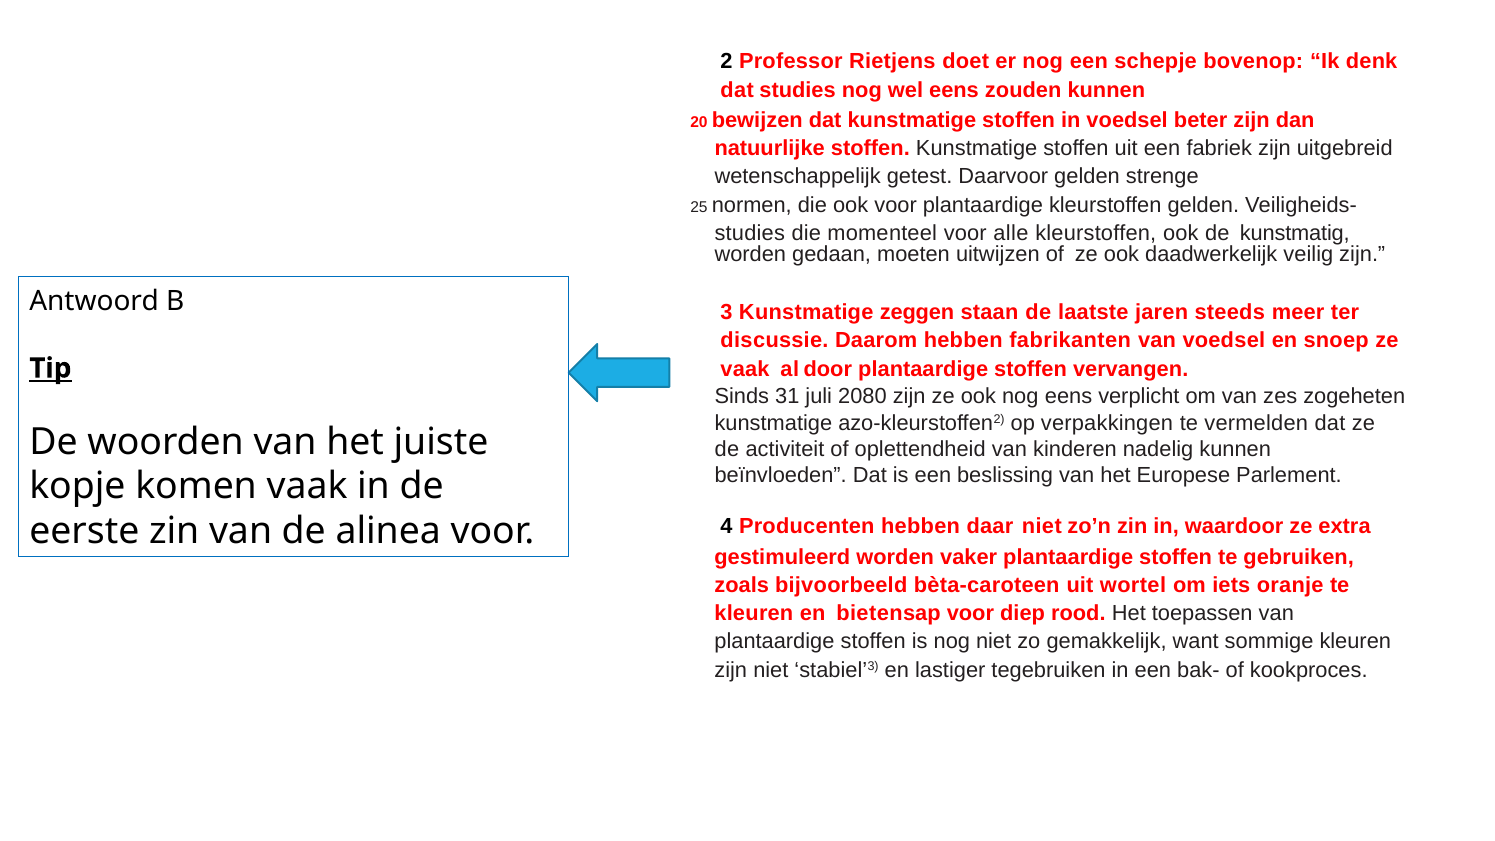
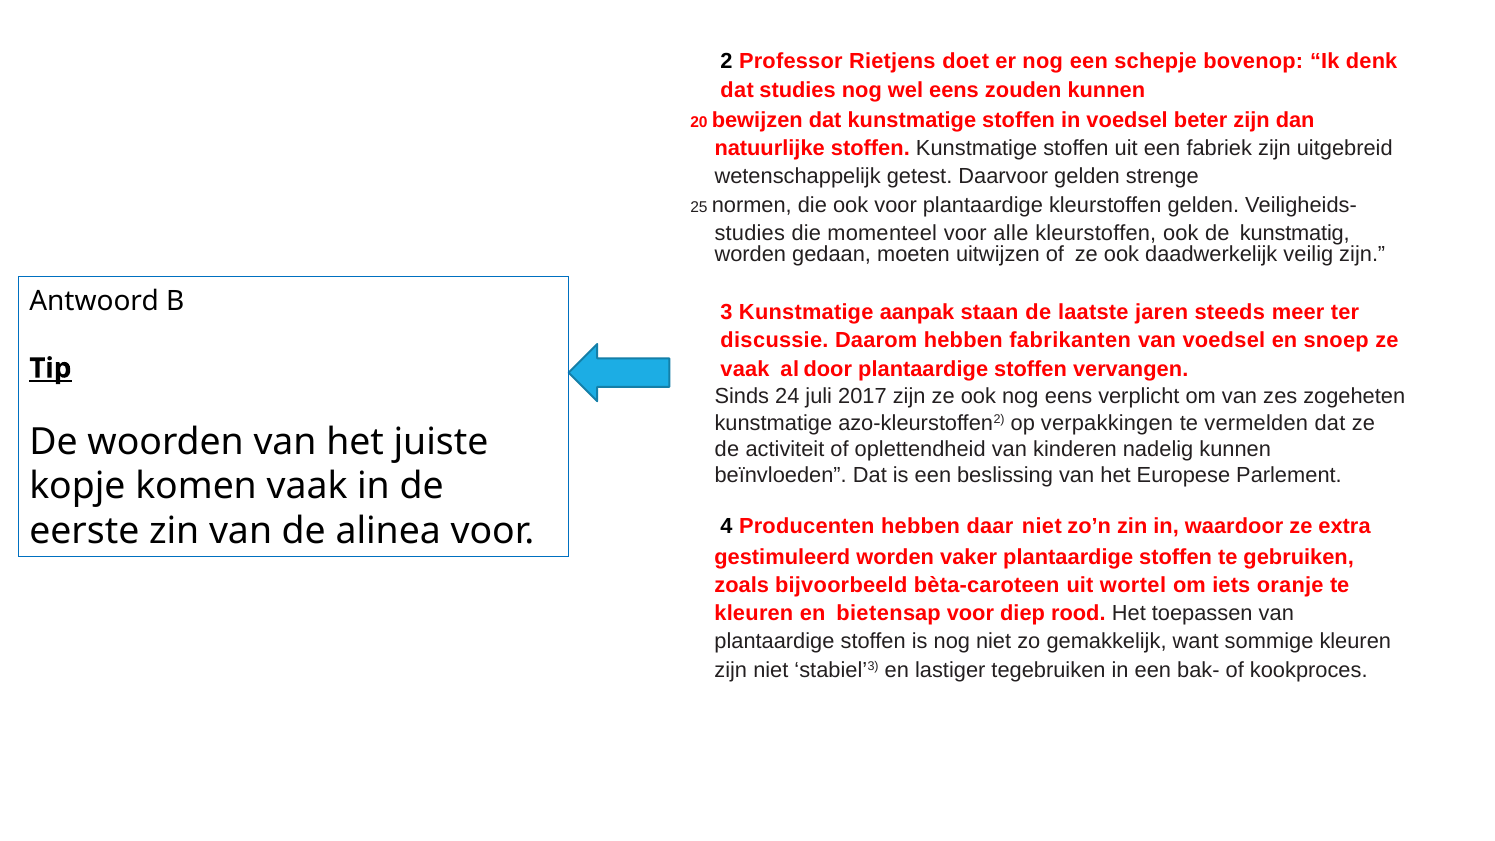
zeggen: zeggen -> aanpak (917, 312)
31: 31 -> 24 (787, 397)
2080: 2080 -> 2017 (862, 397)
